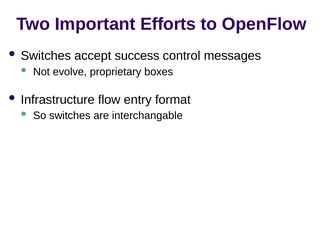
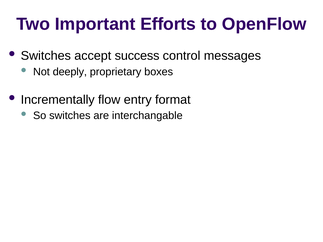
evolve: evolve -> deeply (70, 72)
Infrastructure: Infrastructure -> Incrementally (58, 100)
